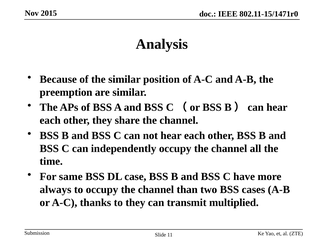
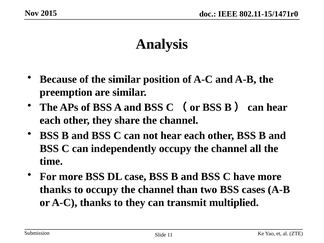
For same: same -> more (71, 177)
always: always -> thanks (56, 189)
